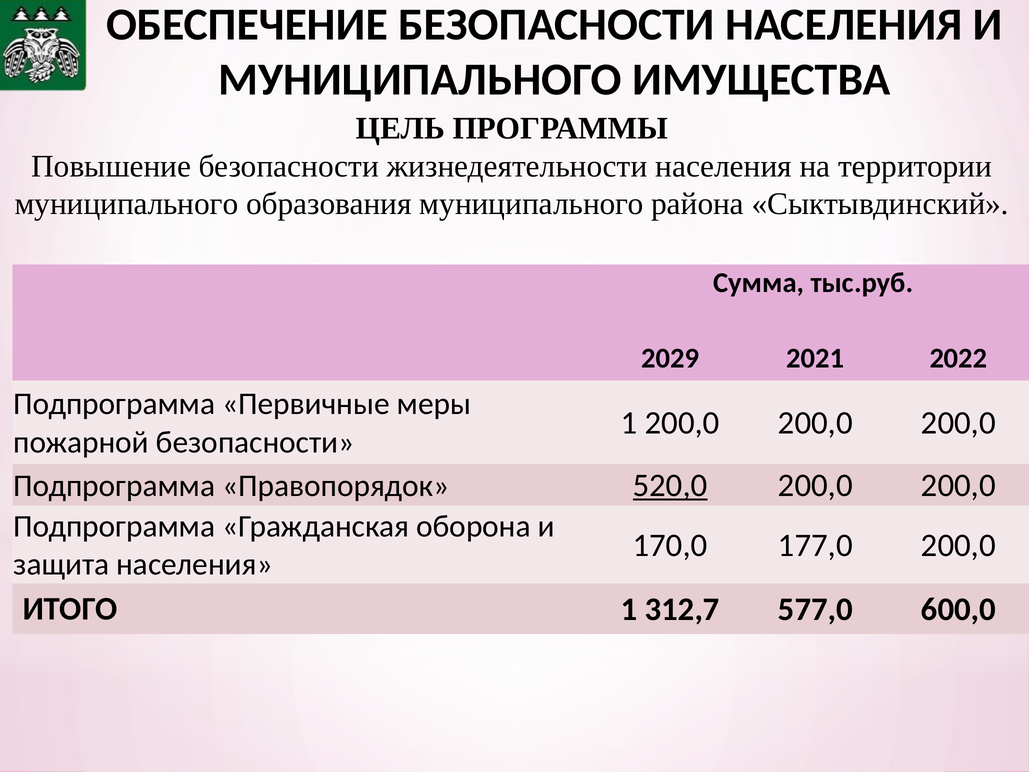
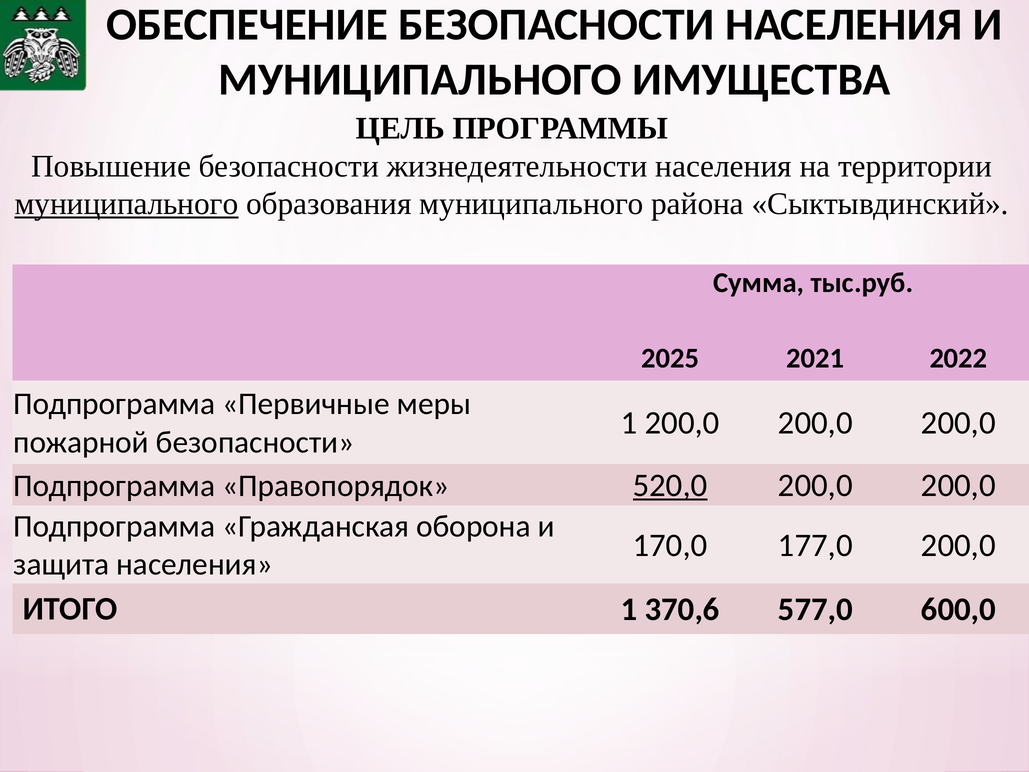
муниципального underline: none -> present (127, 204)
2029: 2029 -> 2025 (670, 358)
312,7: 312,7 -> 370,6 (682, 609)
